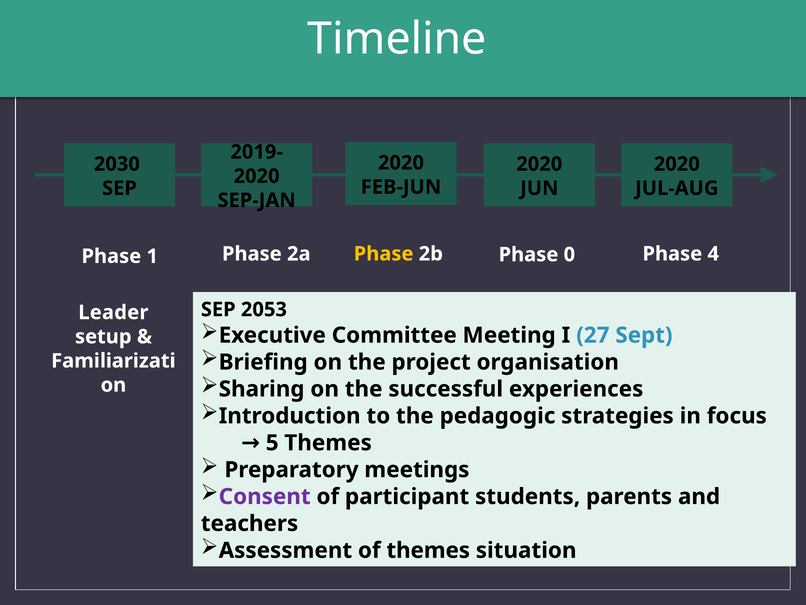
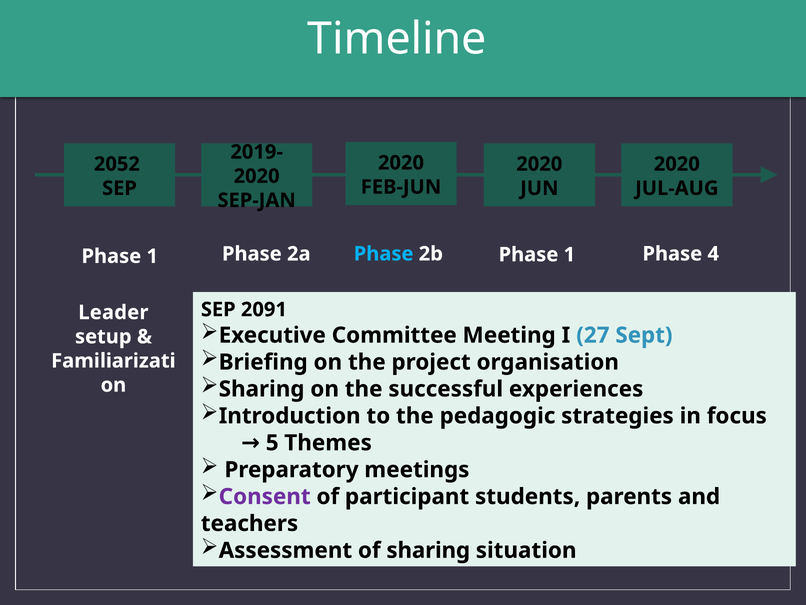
2030: 2030 -> 2052 (117, 164)
Phase colour: yellow -> light blue (384, 254)
0: 0 -> 1 (569, 254)
2053: 2053 -> 2091 (264, 309)
of themes: themes -> sharing (428, 550)
